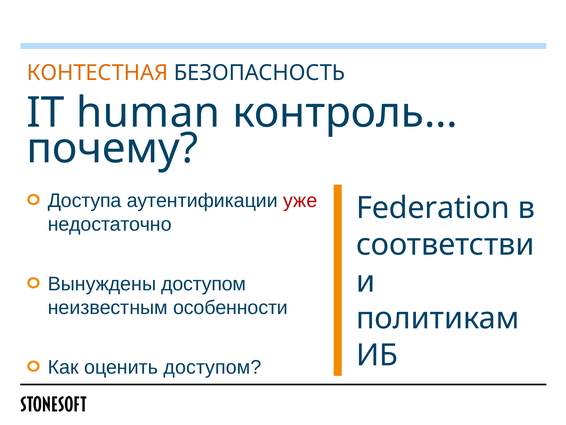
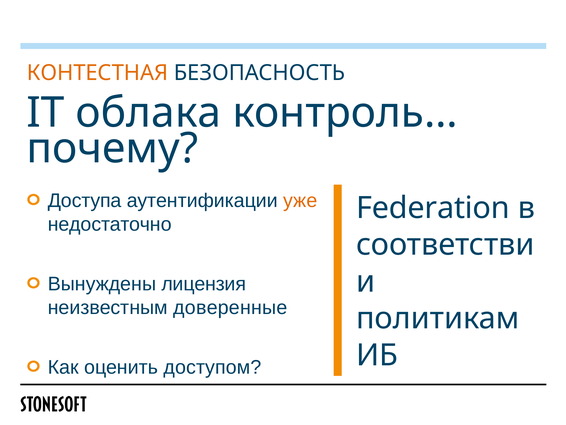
human: human -> облака (148, 113)
уже colour: red -> orange (300, 200)
Вынуждены доступом: доступом -> лицензия (204, 284)
особенности: особенности -> доверенные (230, 307)
